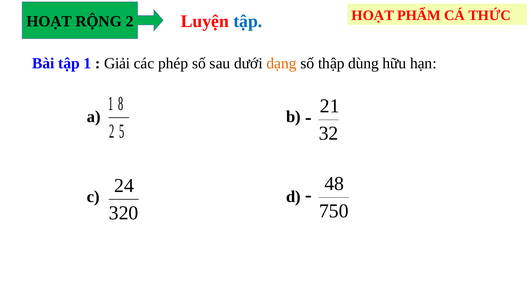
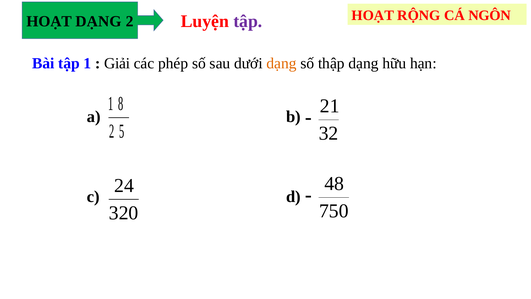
PHẨM: PHẨM -> RỘNG (419, 15)
THỨC: THỨC -> NGÔN (490, 15)
HOẠT RỘNG: RỘNG -> DẠNG (99, 21)
tập colour: blue -> purple (248, 21)
thập dùng: dùng -> dạng (364, 63)
